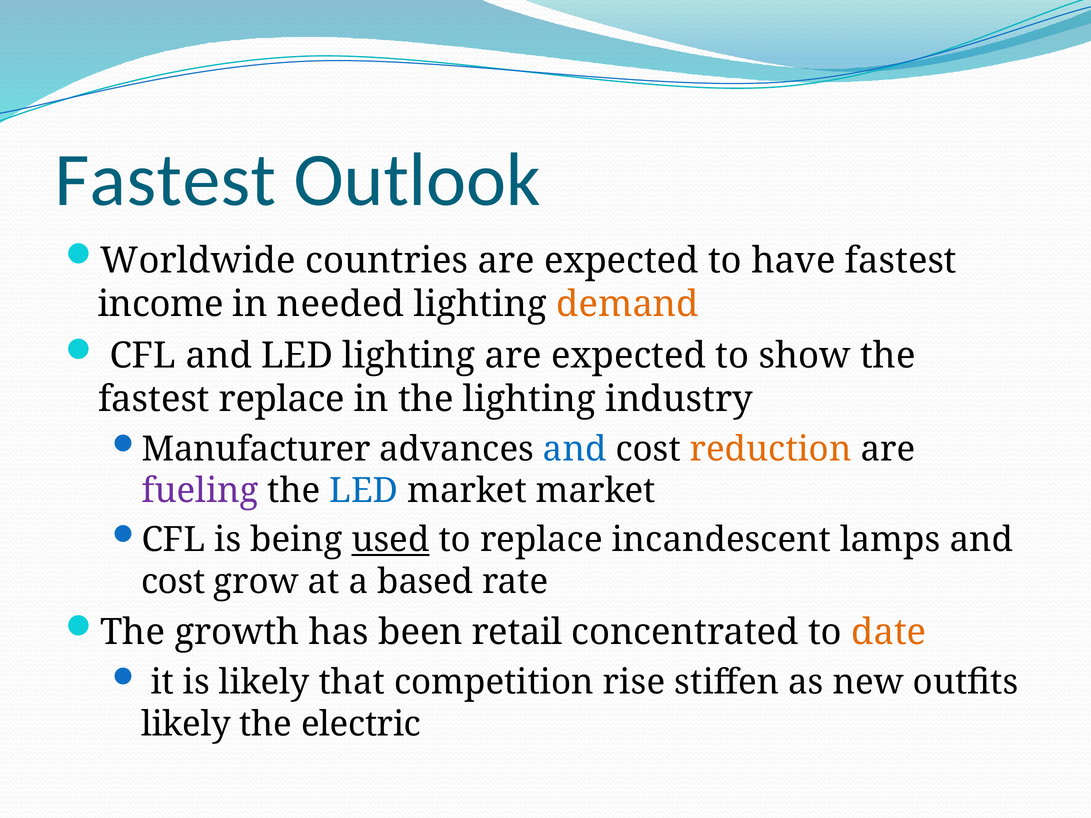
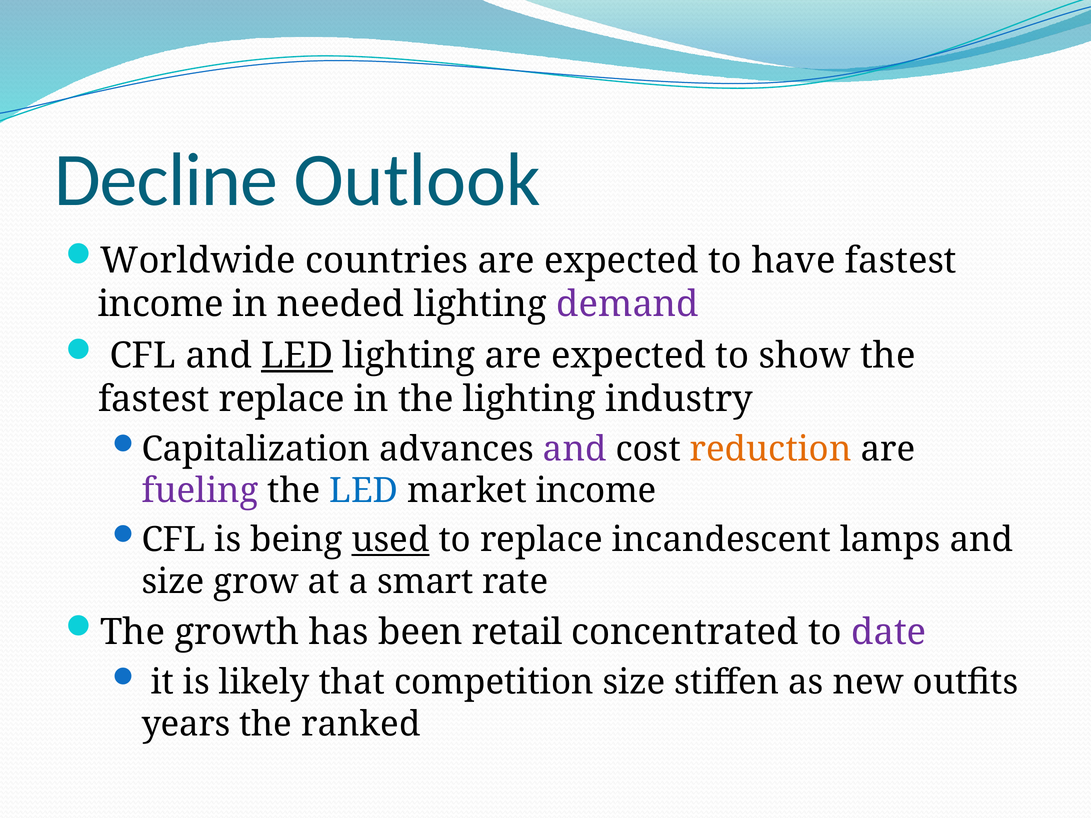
Fastest: Fastest -> Decline (166, 180)
demand colour: orange -> purple (628, 304)
LED underline: none -> present (297, 356)
Manufacturer: Manufacturer -> Capitalization (256, 449)
and colour: blue -> purple (575, 449)
market market: market -> income (596, 491)
cost: cost -> size (173, 582)
based: based -> smart (425, 582)
date colour: orange -> purple (889, 633)
competition rise: rise -> size (634, 682)
likely: likely -> years (186, 724)
electric: electric -> ranked (361, 724)
